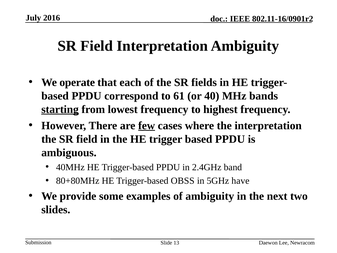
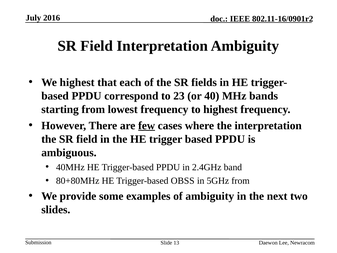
We operate: operate -> highest (77, 82)
61: 61 -> 23 (179, 96)
starting underline: present -> none (60, 109)
5GHz have: have -> from (241, 181)
